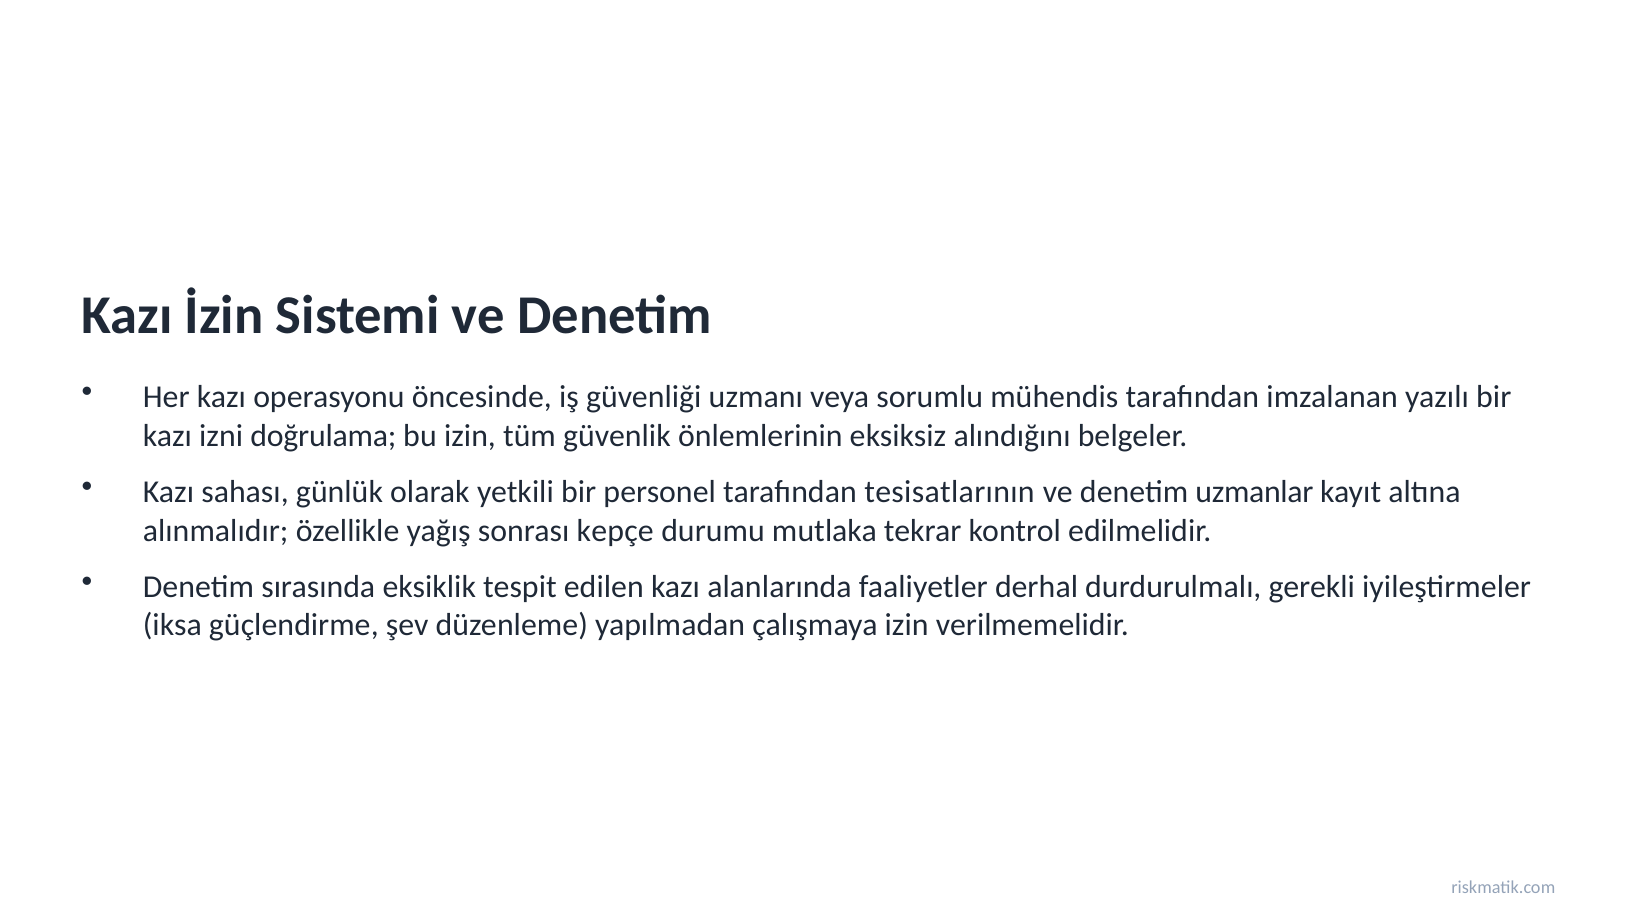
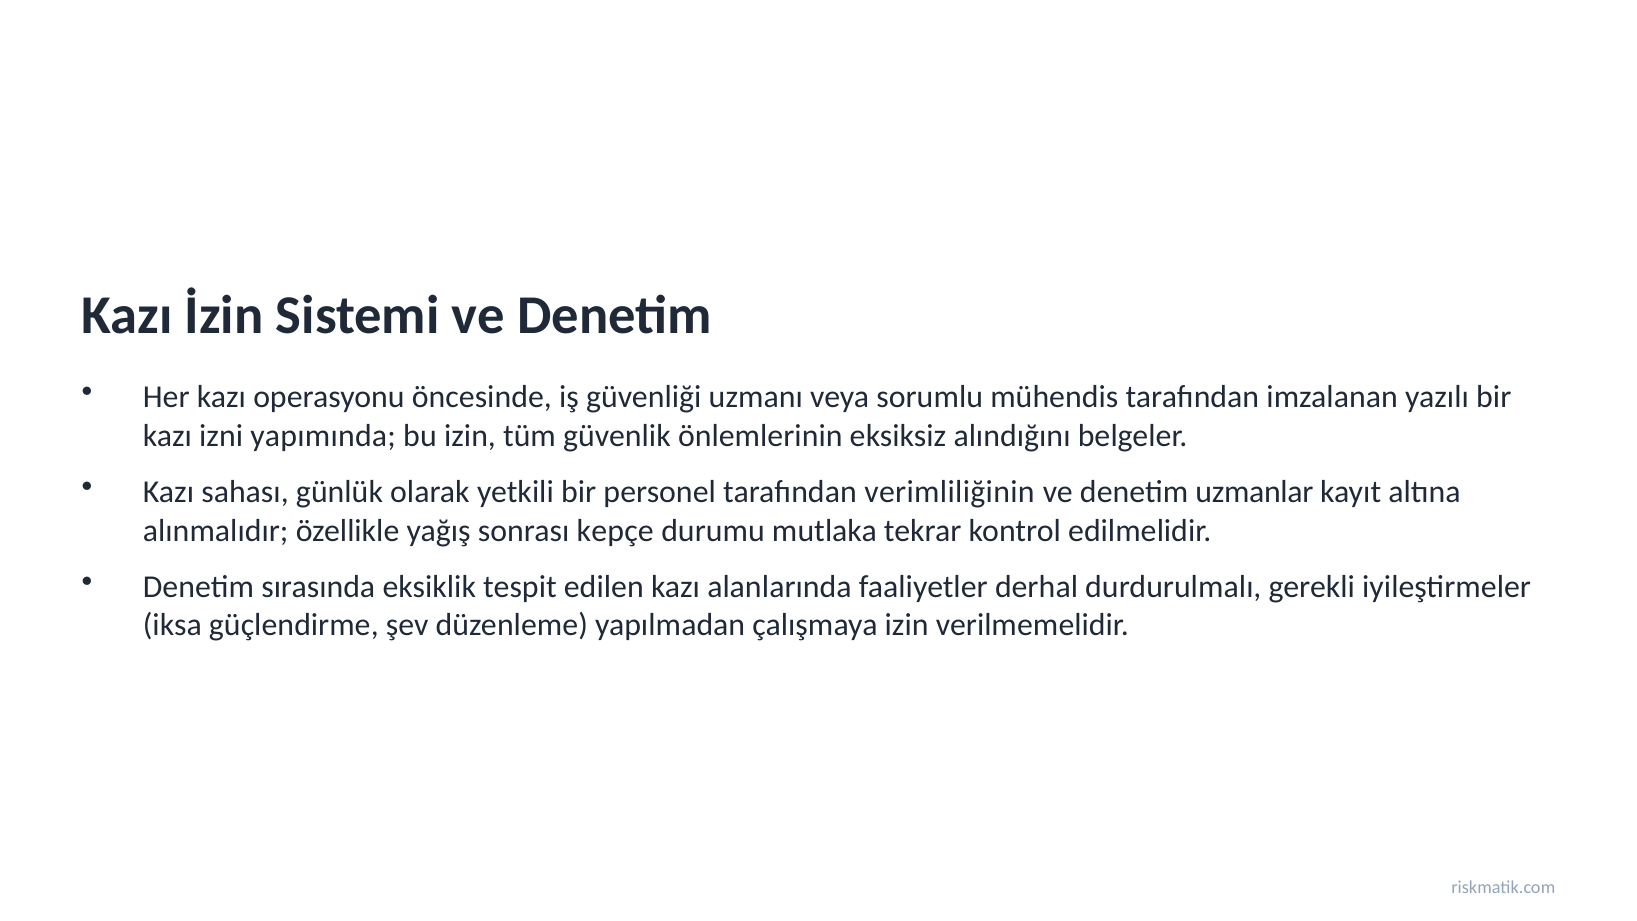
doğrulama: doğrulama -> yapımında (323, 436)
tesisatlarının: tesisatlarının -> verimliliğinin (949, 492)
